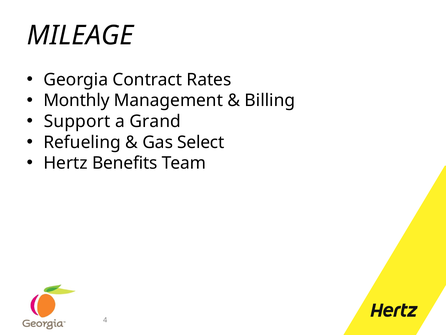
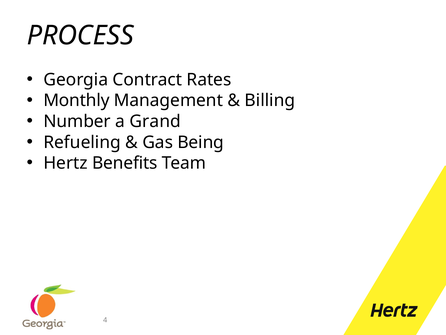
MILEAGE: MILEAGE -> PROCESS (80, 36)
Support: Support -> Number (77, 121)
Select: Select -> Being (201, 142)
